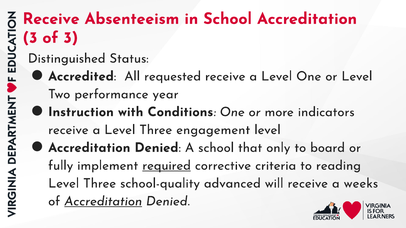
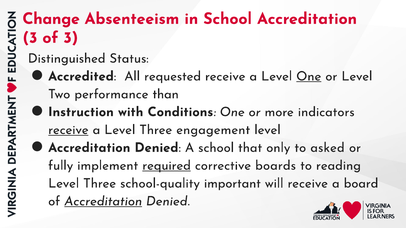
Receive: Receive -> Change (51, 19)
One underline: none -> present (309, 76)
year: year -> than (166, 94)
receive underline: none -> present (68, 130)
board: board -> asked (327, 148)
criteria: criteria -> boards (276, 166)
advanced: advanced -> important (232, 184)
weeks: weeks -> board (361, 184)
